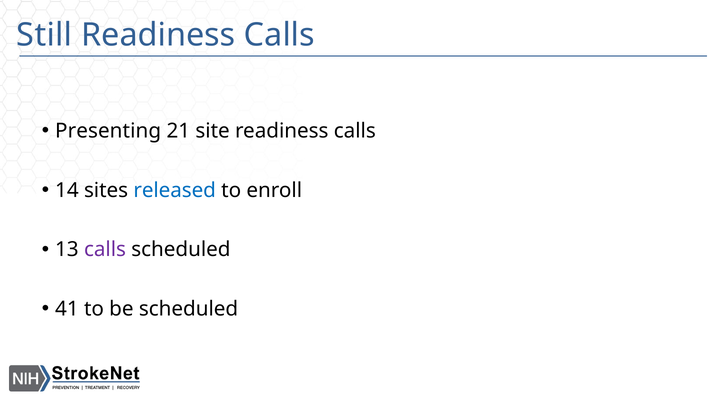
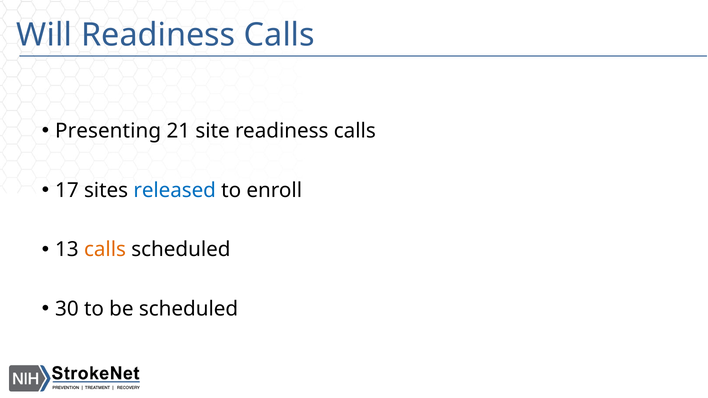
Still: Still -> Will (44, 35)
14: 14 -> 17 (67, 190)
calls colour: purple -> orange (105, 250)
41: 41 -> 30 (67, 309)
